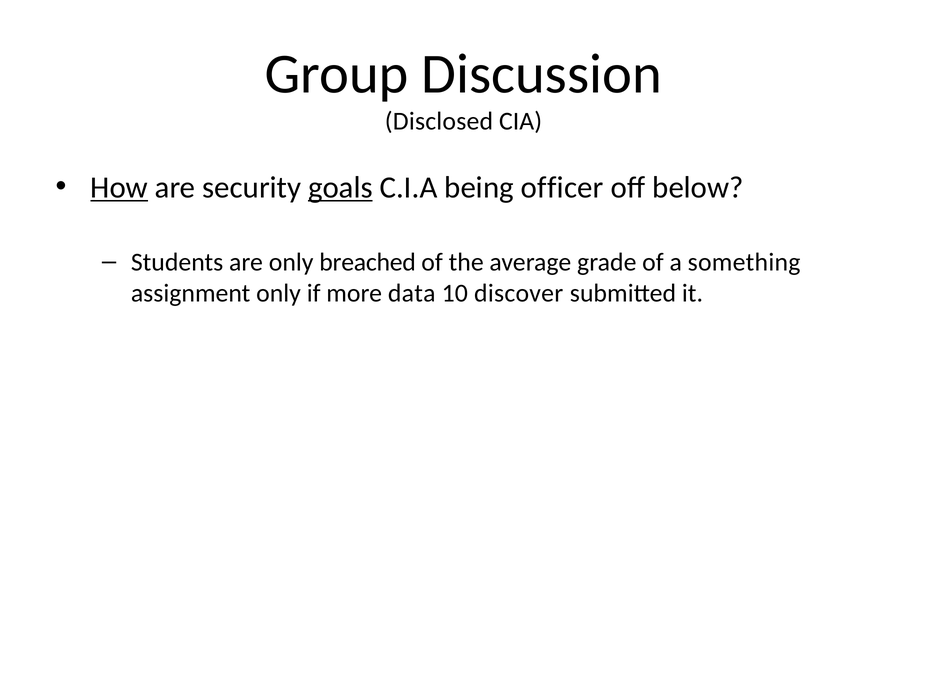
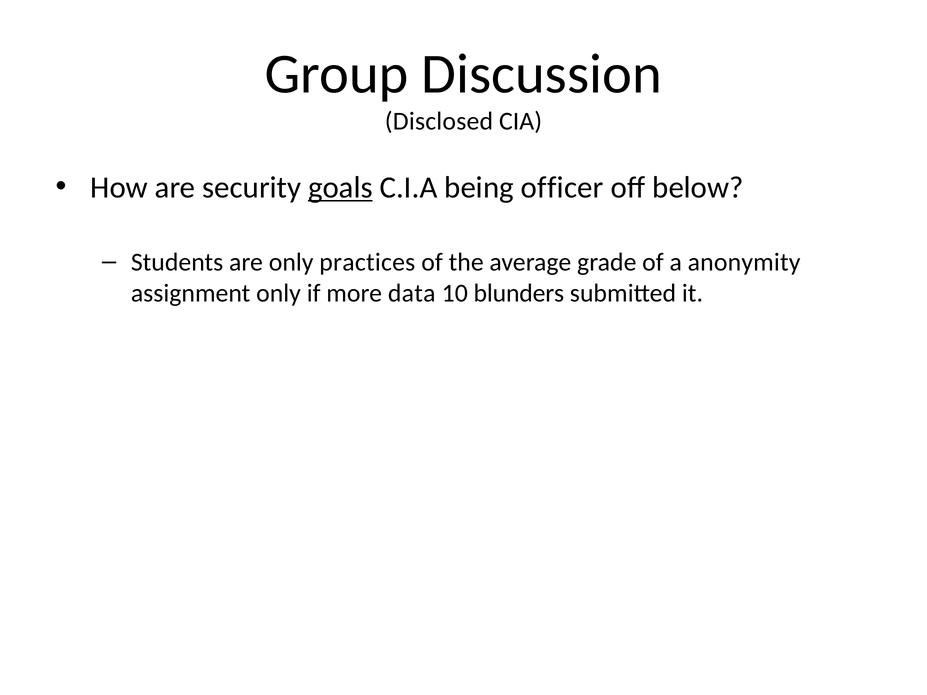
How underline: present -> none (119, 188)
breached: breached -> practices (367, 262)
something: something -> anonymity (744, 262)
discover: discover -> blunders (519, 293)
